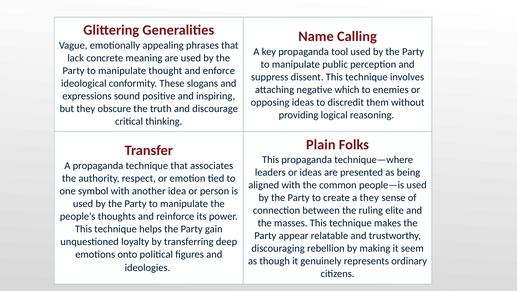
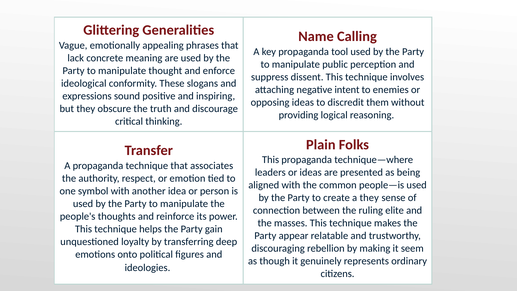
which: which -> intent (347, 90)
